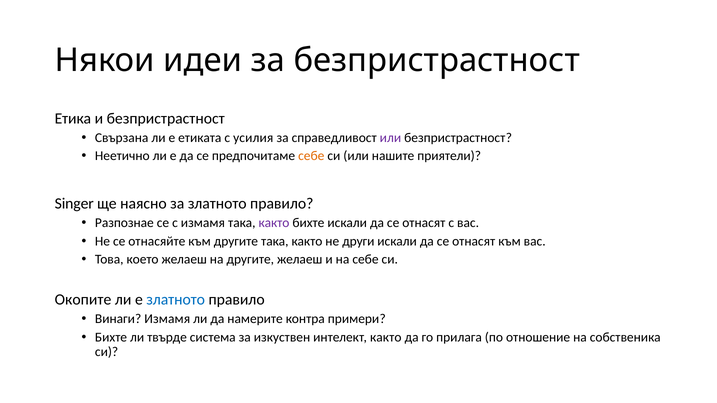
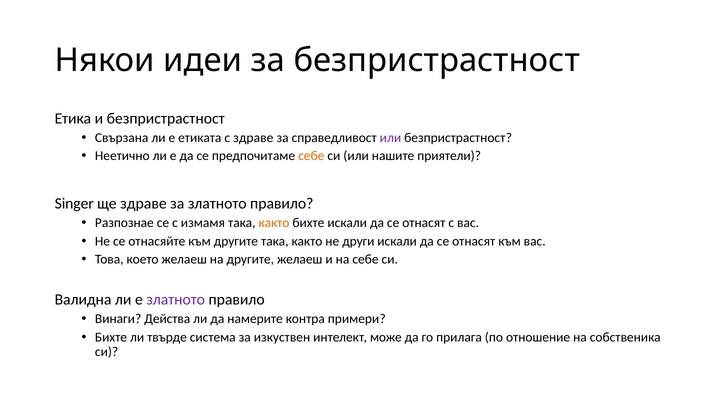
с усилия: усилия -> здраве (253, 138)
ще наясно: наясно -> здраве (143, 204)
както colour: purple -> orange (274, 223)
Окопите: Окопите -> Валидна (83, 300)
златното colour: blue -> purple (176, 300)
Винаги Измамя: Измамя -> Действа (167, 319)
интелект както: както -> може (386, 338)
